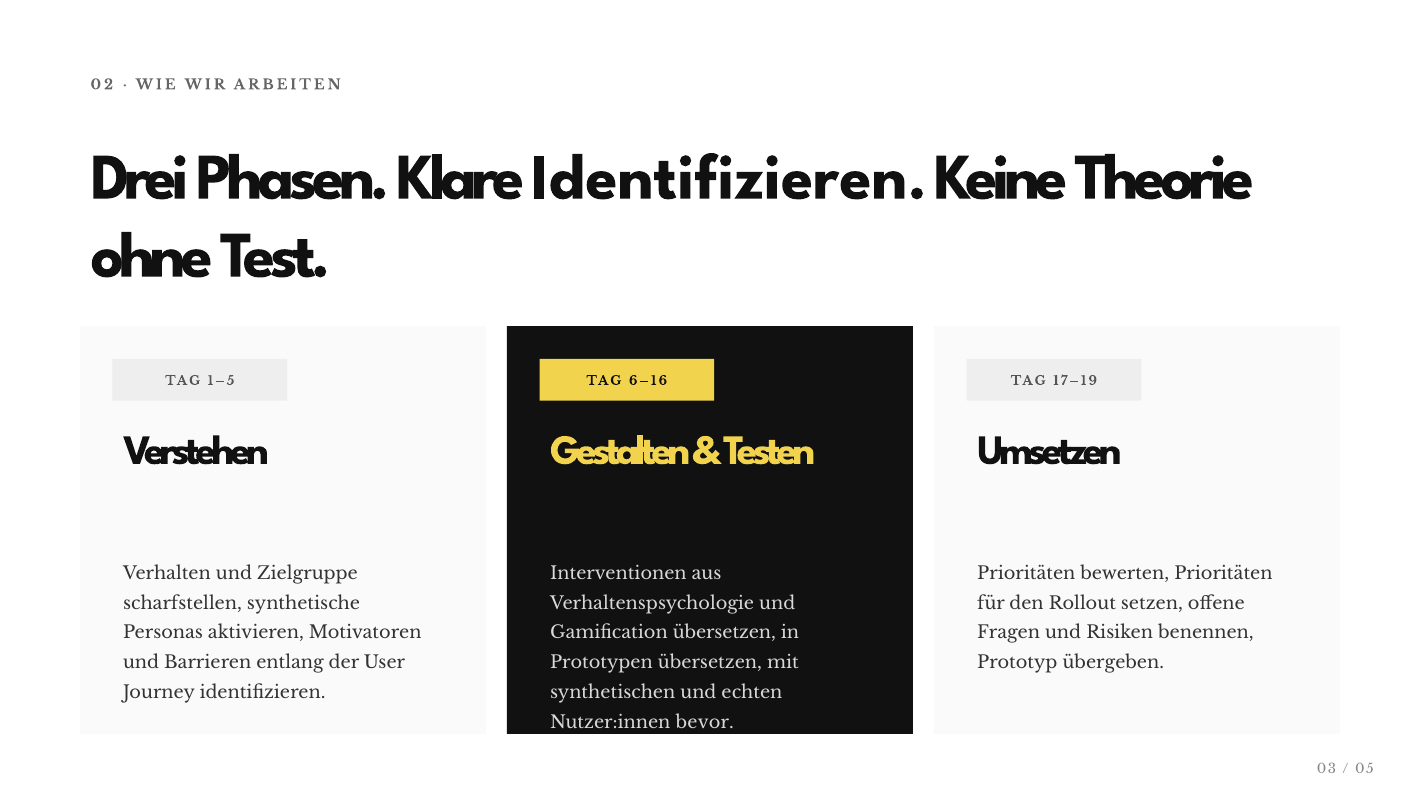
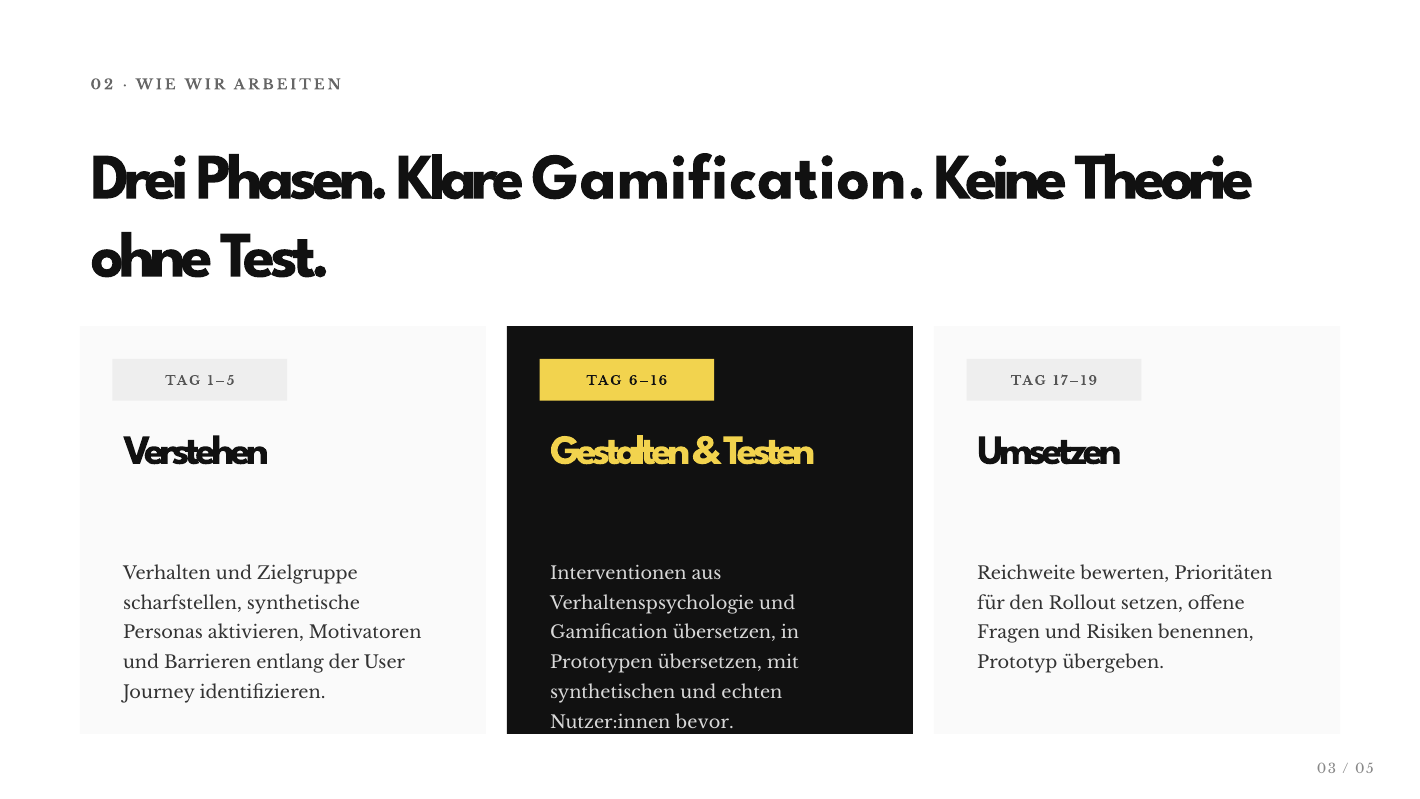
Klare Identifizieren: Identifizieren -> Gamification (729, 177)
Prioritäten: Prioritäten -> Reichweite (1026, 573)
